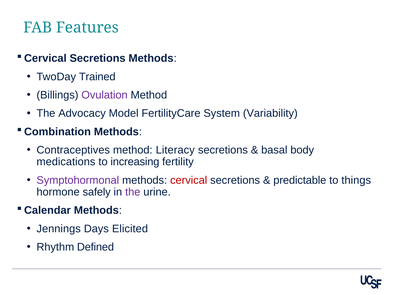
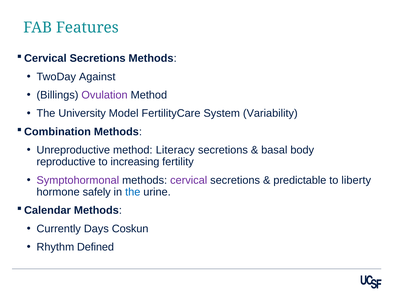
Trained: Trained -> Against (97, 77)
Advocacy: Advocacy -> University (82, 113)
Contraceptives: Contraceptives -> Unreproductive (73, 150)
medications: medications -> reproductive (66, 162)
cervical colour: red -> purple (189, 180)
things: things -> liberty (356, 180)
the colour: purple -> blue (133, 192)
Jennings: Jennings -> Currently (59, 229)
Elicited: Elicited -> Coskun (130, 229)
